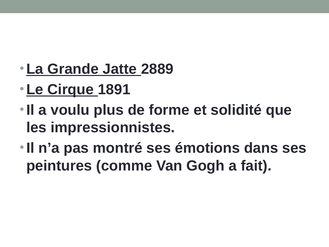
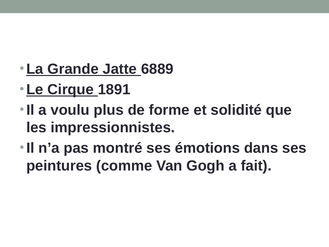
2889: 2889 -> 6889 (157, 69)
